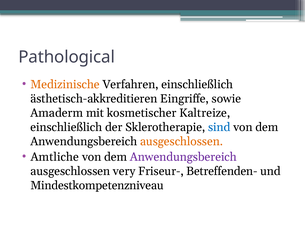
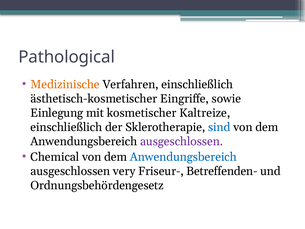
ästhetisch-akkreditieren: ästhetisch-akkreditieren -> ästhetisch-kosmetischer (94, 99)
Amaderm: Amaderm -> Einlegung (57, 113)
ausgeschlossen colour: orange -> purple (182, 141)
Amtliche: Amtliche -> Chemical (55, 157)
Anwendungsbereich colour: purple -> blue (183, 157)
Mindestkompetenzniveau: Mindestkompetenzniveau -> Ordnungsbehördengesetz (97, 185)
